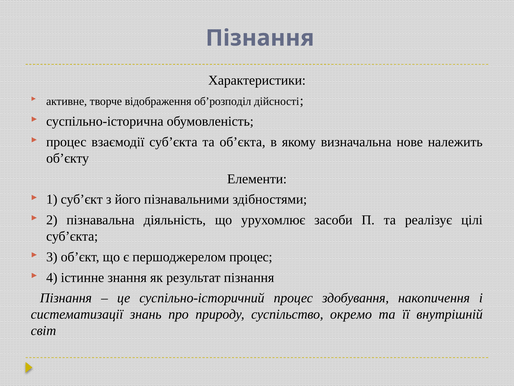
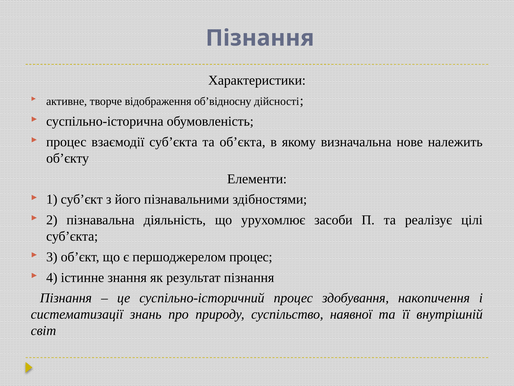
об’розподіл: об’розподіл -> об’відносну (223, 101)
окремо: окремо -> наявної (351, 314)
